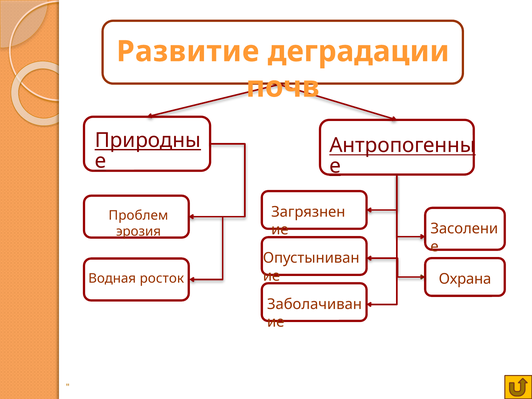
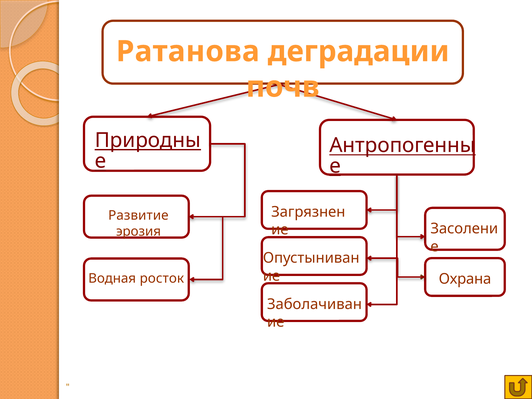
Развитие: Развитие -> Ратанова (188, 51)
Проблем: Проблем -> Развитие (138, 216)
